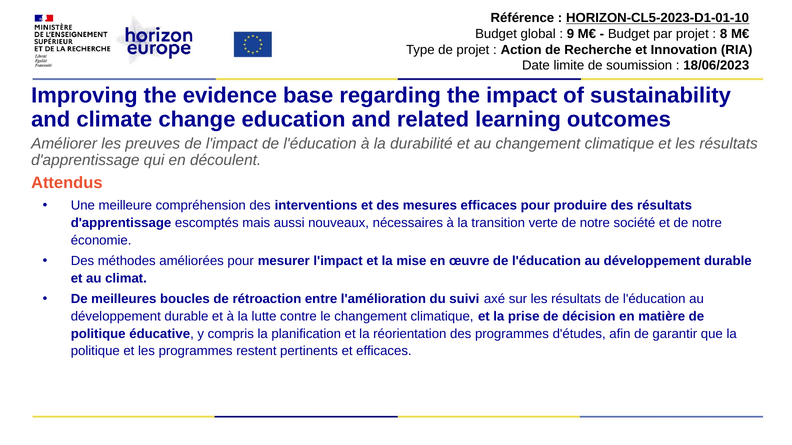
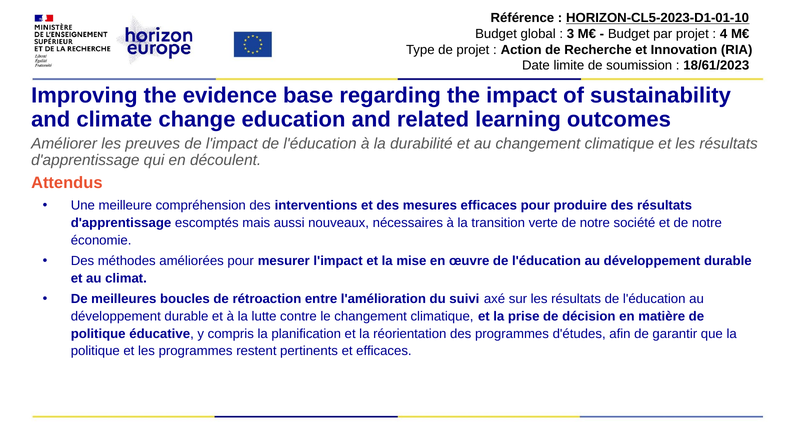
9: 9 -> 3 (570, 34)
8: 8 -> 4 (724, 34)
18/06/2023: 18/06/2023 -> 18/61/2023 (716, 66)
